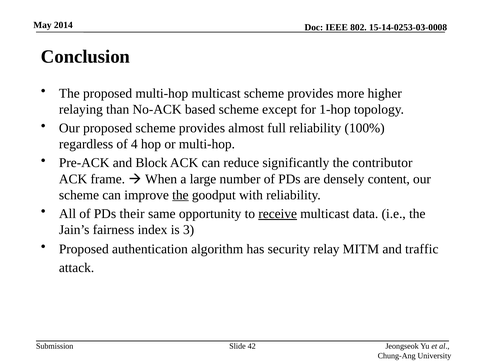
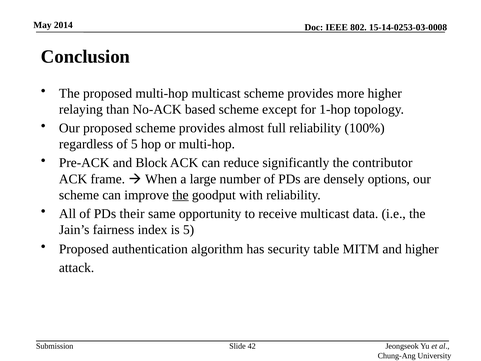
of 4: 4 -> 5 (134, 144)
content: content -> options (389, 179)
receive underline: present -> none (278, 214)
is 3: 3 -> 5 (189, 230)
relay: relay -> table (326, 249)
and traffic: traffic -> higher (422, 249)
